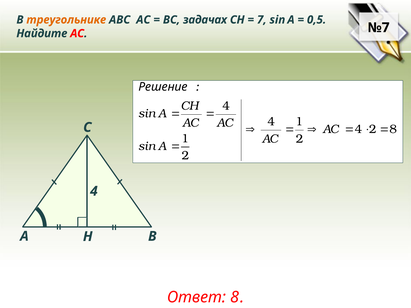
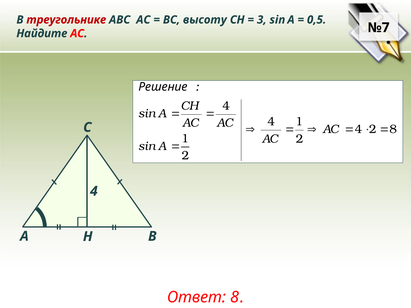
треугольнике colour: orange -> red (66, 20)
задачах: задачах -> высоту (205, 20)
7: 7 -> 3 (262, 20)
